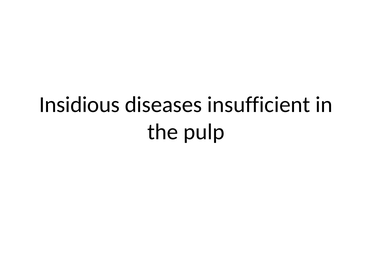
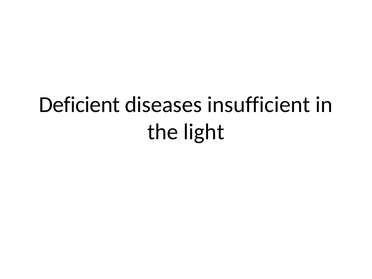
Insidious: Insidious -> Deficient (79, 105)
pulp: pulp -> light (204, 132)
